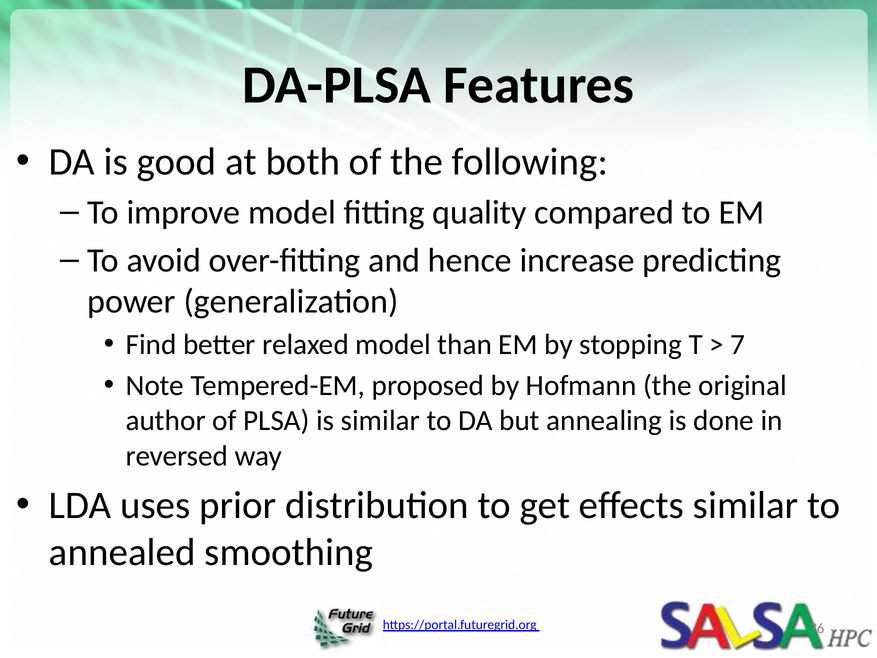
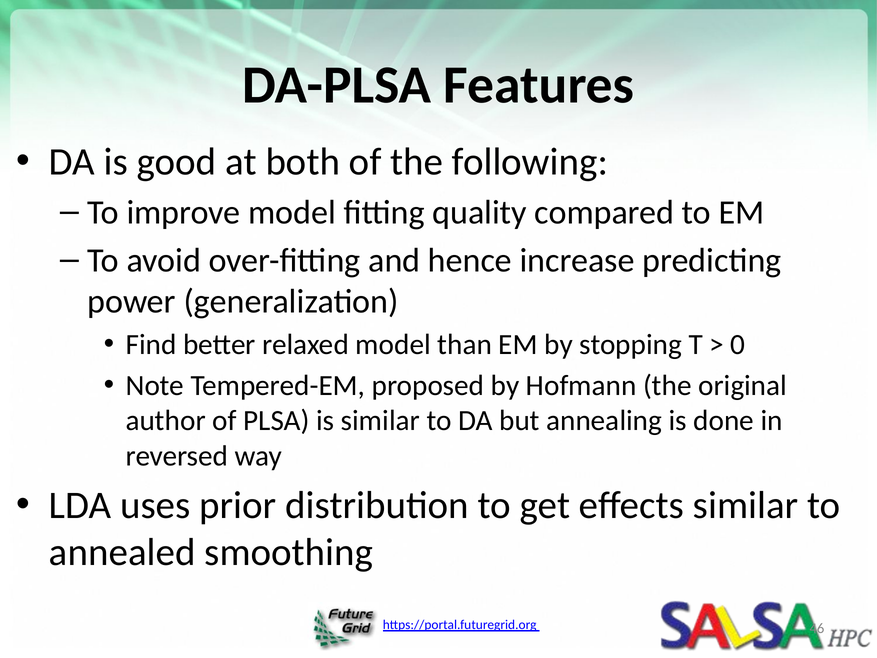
7: 7 -> 0 (738, 345)
76: 76 -> 46 (817, 628)
